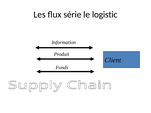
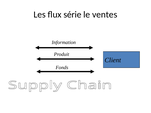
logistic: logistic -> ventes (105, 15)
